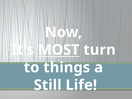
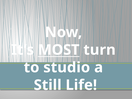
things: things -> studio (67, 67)
